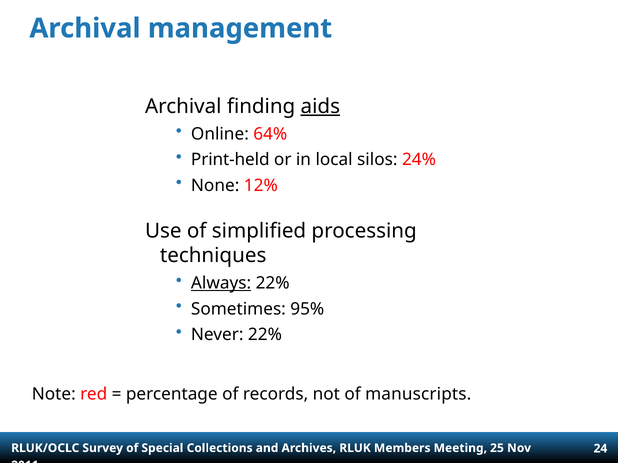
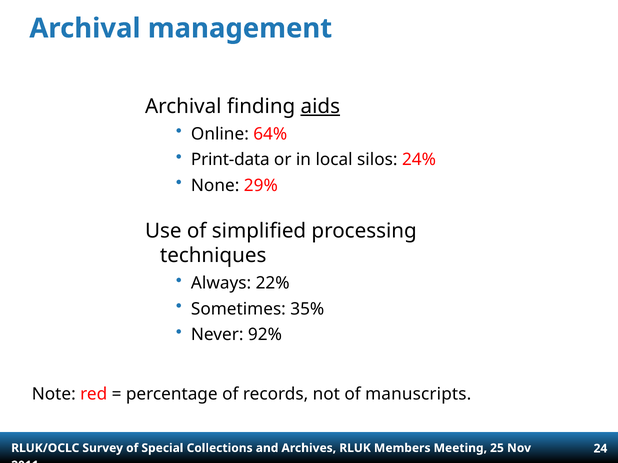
Print-held: Print-held -> Print-data (230, 160)
12%: 12% -> 29% (261, 186)
Always underline: present -> none (221, 284)
95%: 95% -> 35% (307, 309)
Never 22%: 22% -> 92% (265, 335)
